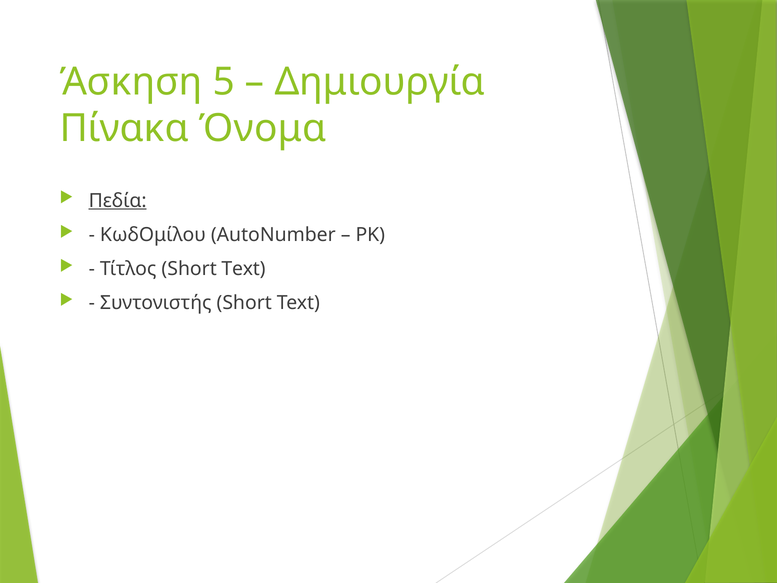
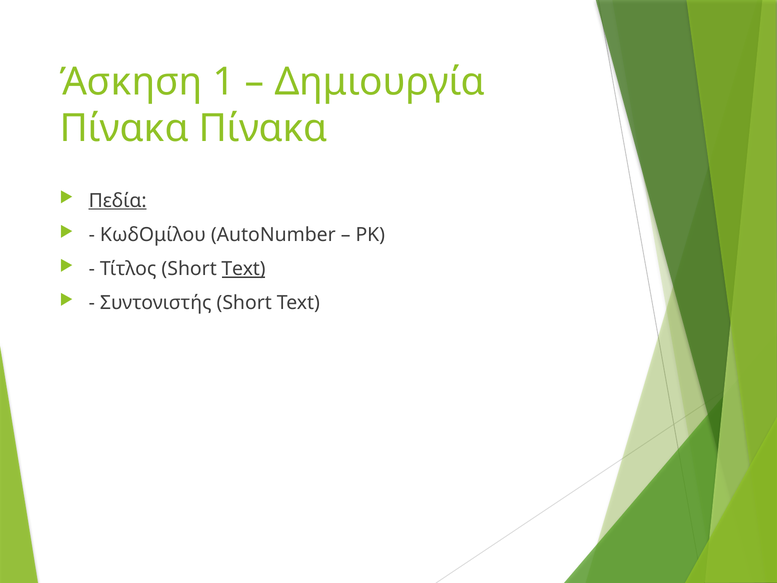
5: 5 -> 1 (224, 82)
Πίνακα Όνομα: Όνομα -> Πίνακα (263, 128)
Text underline: none -> present (243, 269)
